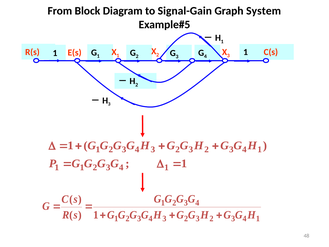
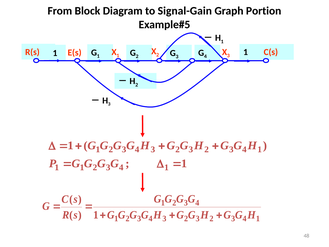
System: System -> Portion (264, 11)
